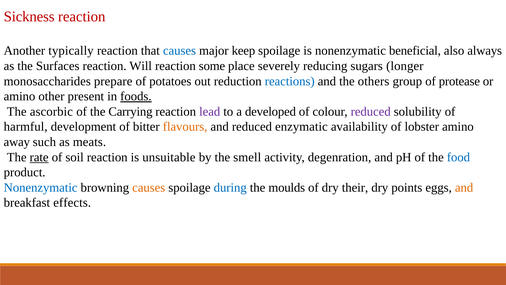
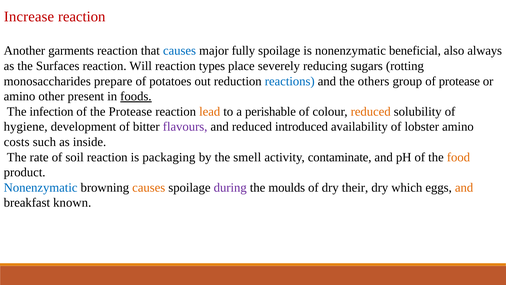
Sickness: Sickness -> Increase (29, 17)
typically: typically -> garments (71, 51)
keep: keep -> fully (243, 51)
some: some -> types (212, 66)
longer: longer -> rotting (405, 66)
ascorbic: ascorbic -> infection (51, 111)
the Carrying: Carrying -> Protease (130, 111)
lead colour: purple -> orange (210, 111)
developed: developed -> perishable (270, 111)
reduced colour: purple -> orange (371, 111)
harmful: harmful -> hygiene (26, 127)
flavours colour: orange -> purple (185, 127)
enzymatic: enzymatic -> introduced (302, 127)
away: away -> costs (17, 142)
meats: meats -> inside (90, 142)
rate underline: present -> none (39, 157)
unsuitable: unsuitable -> packaging (169, 157)
degenration: degenration -> contaminate (340, 157)
food colour: blue -> orange (458, 157)
during colour: blue -> purple (230, 187)
points: points -> which (407, 187)
effects: effects -> known (72, 203)
